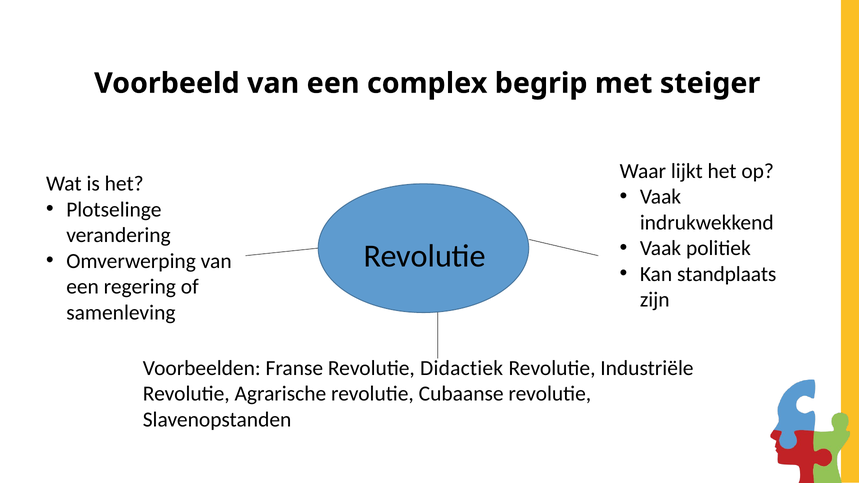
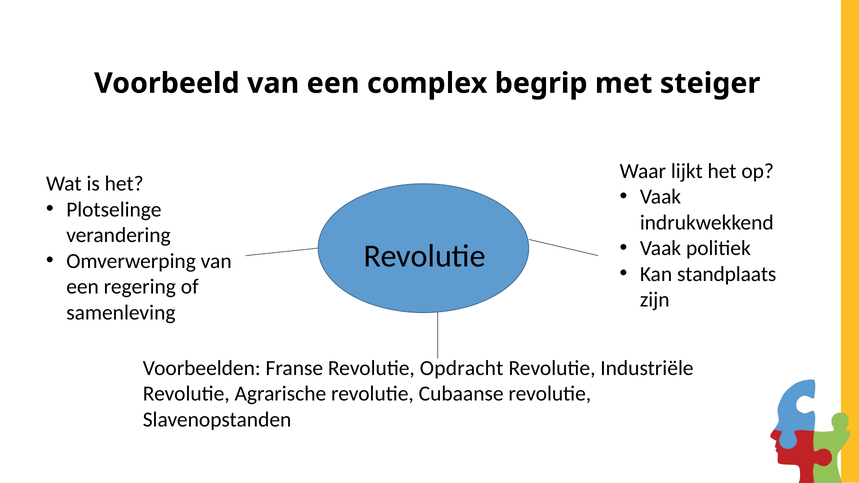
Didactiek: Didactiek -> Opdracht (462, 368)
